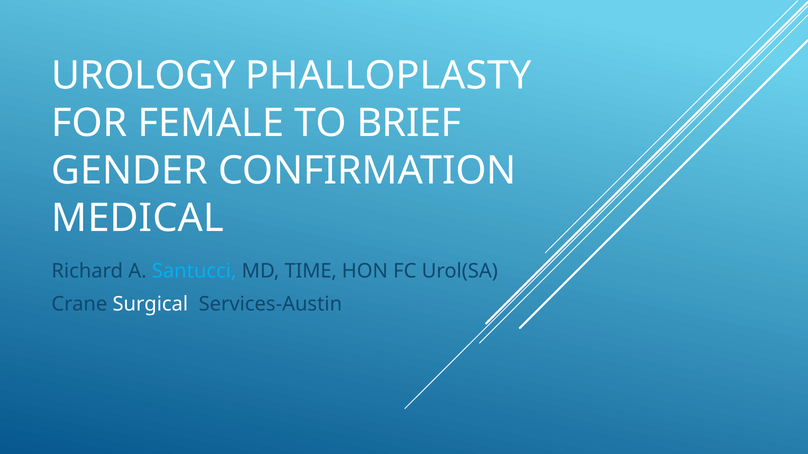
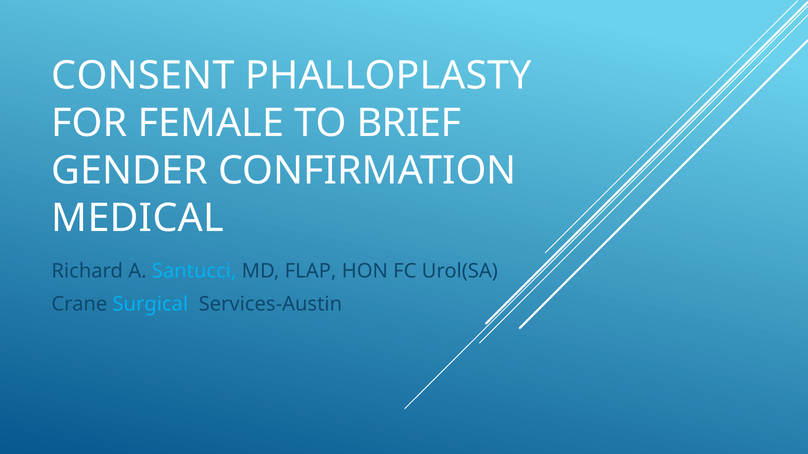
UROLOGY: UROLOGY -> CONSENT (143, 76)
TIME: TIME -> FLAP (311, 271)
Surgical colour: white -> light blue (150, 305)
